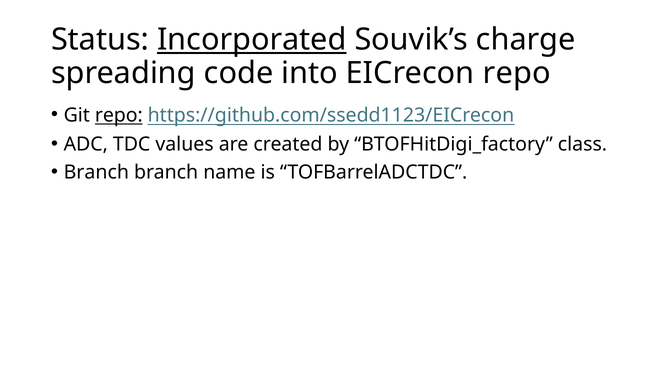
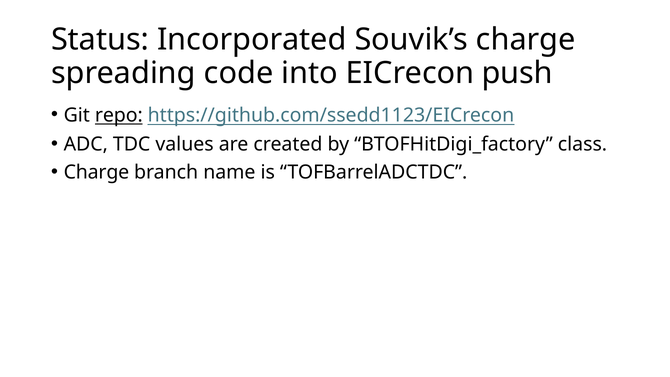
Incorporated underline: present -> none (252, 40)
EICrecon repo: repo -> push (517, 73)
Branch: Branch -> Charge (96, 172)
